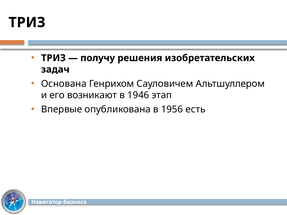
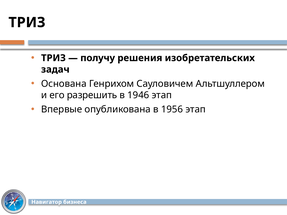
возникают: возникают -> разрешить (92, 95)
1956 есть: есть -> этап (196, 110)
